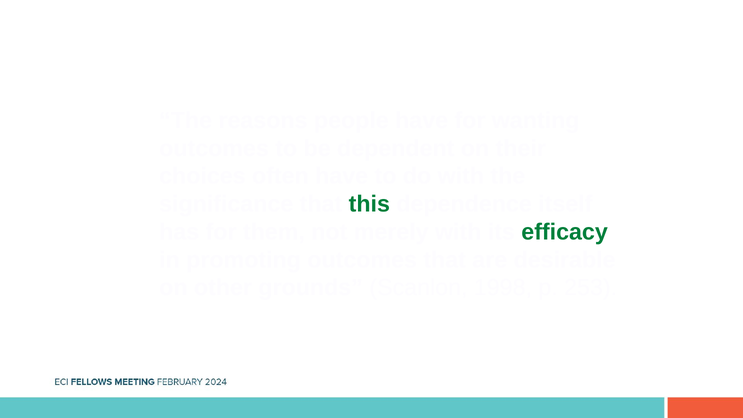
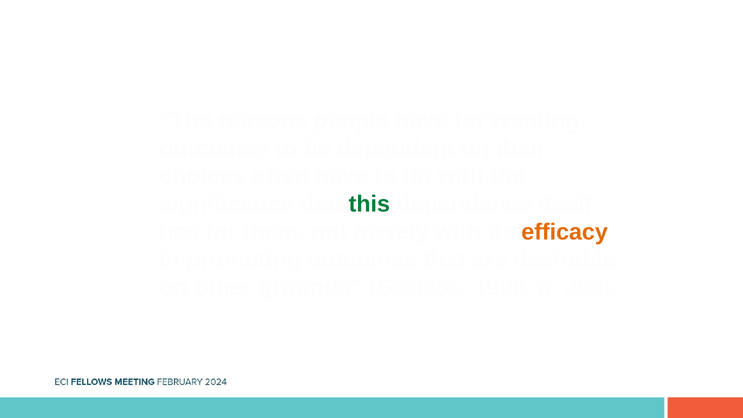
efficacy colour: green -> orange (565, 232)
